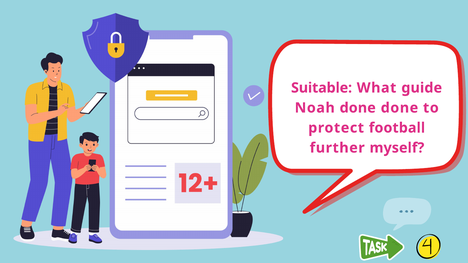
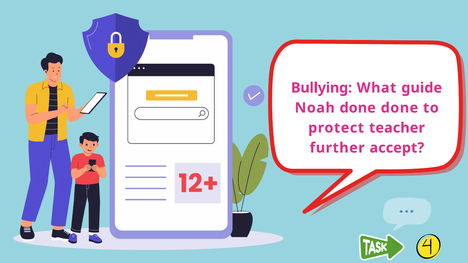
Suitable: Suitable -> Bullying (322, 88)
football: football -> teacher (397, 128)
myself: myself -> accept (397, 148)
